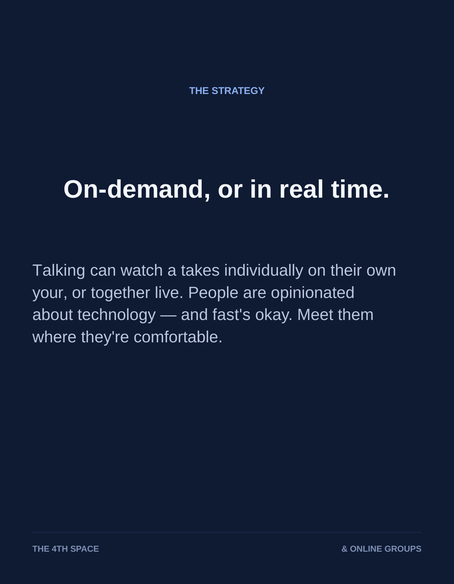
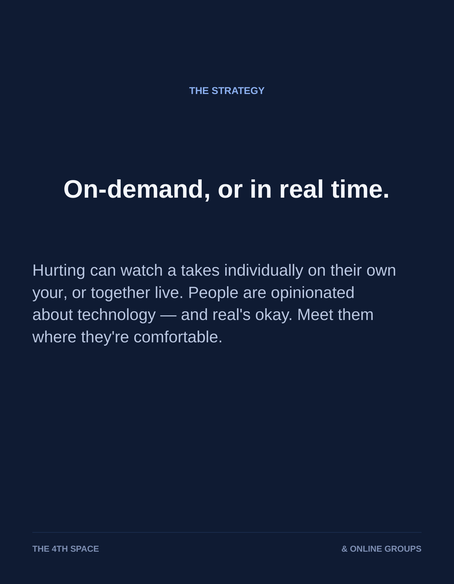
Talking: Talking -> Hurting (59, 270)
fast's: fast's -> real's (232, 315)
